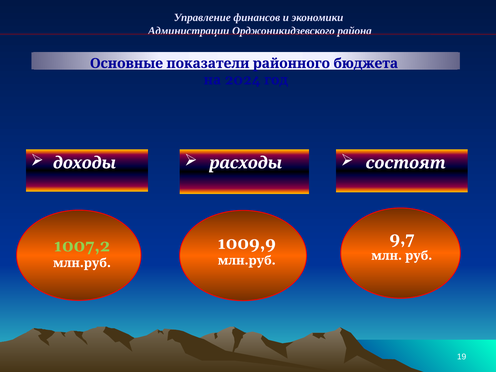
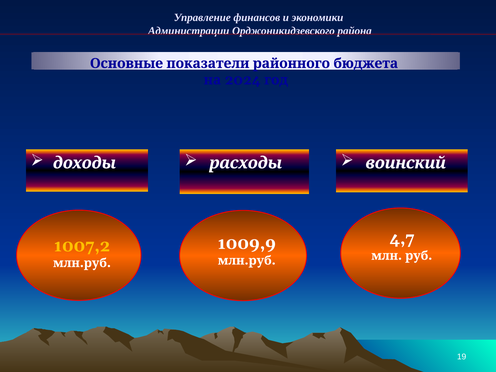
состоят: состоят -> воинский (406, 163)
9,7: 9,7 -> 4,7 (402, 239)
1007,2 colour: light green -> yellow (82, 246)
